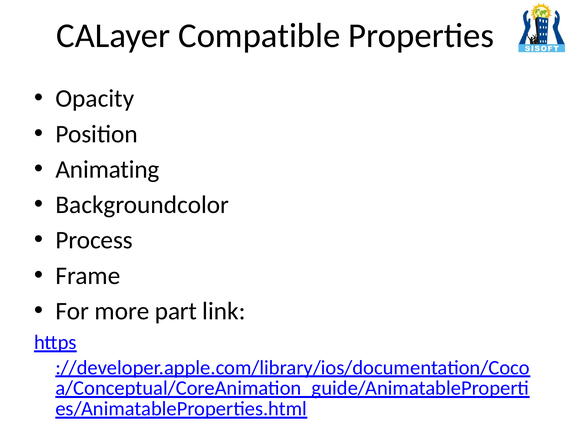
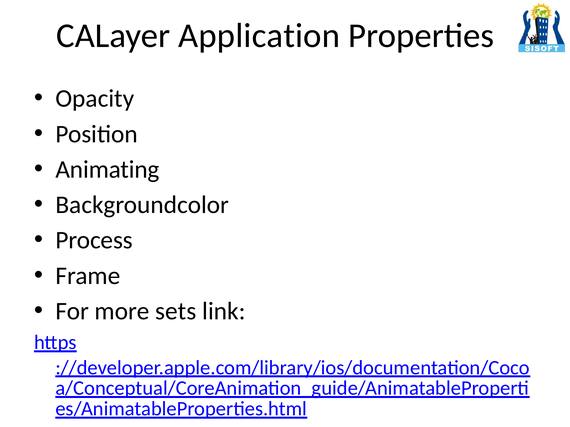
Compatible: Compatible -> Application (259, 36)
part: part -> sets (176, 312)
